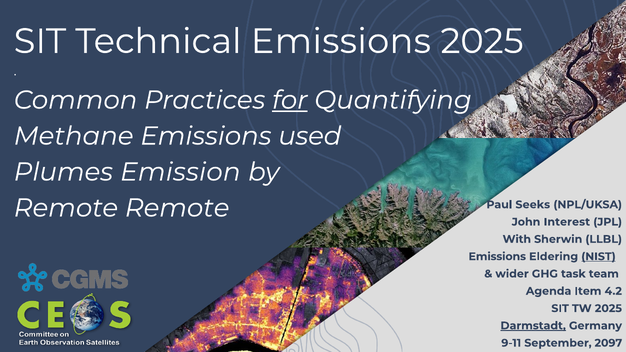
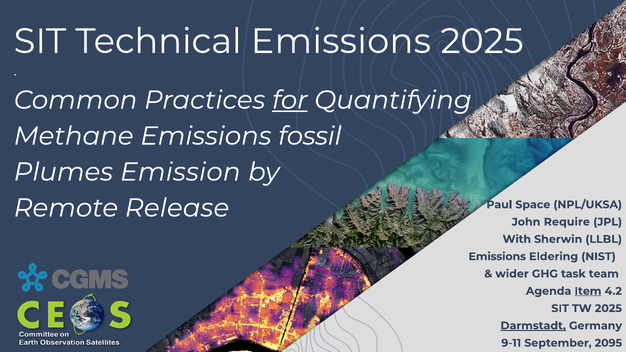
used: used -> fossil (310, 136)
Remote Remote: Remote -> Release (177, 208)
Seeks: Seeks -> Space (533, 205)
Interest: Interest -> Require (567, 222)
NIST underline: present -> none (598, 257)
Item underline: none -> present (588, 291)
2097: 2097 -> 2095 (608, 343)
